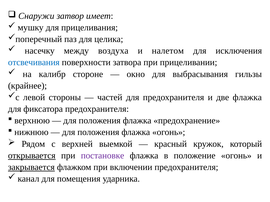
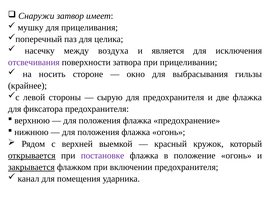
налетом: налетом -> является (168, 51)
отсвечивания colour: blue -> purple (34, 63)
калибр: калибр -> носить (52, 74)
частей: частей -> сырую (110, 98)
